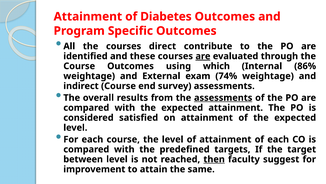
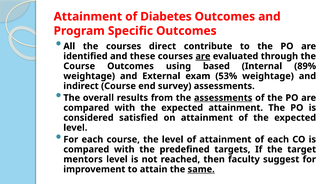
which: which -> based (216, 66)
86%: 86% -> 89% (305, 66)
74%: 74% -> 53% (226, 76)
between: between -> mentors (83, 159)
then underline: present -> none (214, 159)
same underline: none -> present (201, 169)
